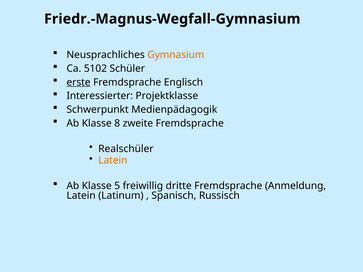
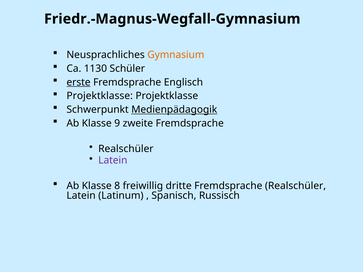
5102: 5102 -> 1130 (95, 69)
Interessierter: Interessierter -> Projektklasse (100, 96)
Medienpädagogik underline: none -> present (174, 110)
8: 8 -> 9 (117, 123)
Latein colour: orange -> purple (113, 161)
5: 5 -> 8 (117, 186)
Fremdsprache Anmeldung: Anmeldung -> Realschüler (295, 186)
